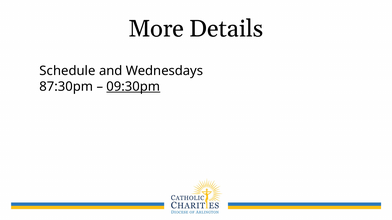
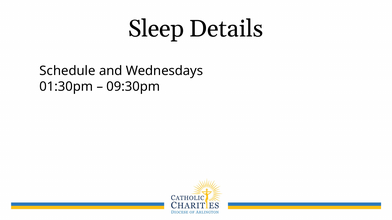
More: More -> Sleep (156, 29)
87:30pm: 87:30pm -> 01:30pm (66, 87)
09:30pm underline: present -> none (133, 87)
